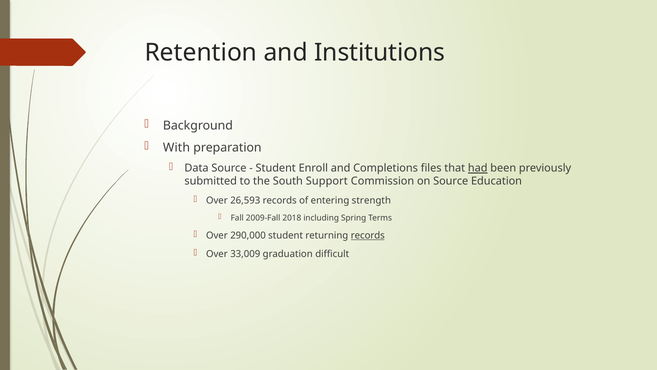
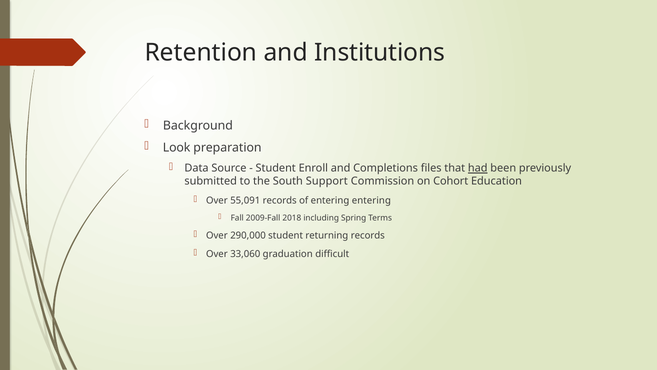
With: With -> Look (177, 147)
on Source: Source -> Cohort (451, 181)
26,593: 26,593 -> 55,091 (245, 200)
entering strength: strength -> entering (371, 200)
records underline: present -> none (368, 235)
33,009: 33,009 -> 33,060 (245, 254)
